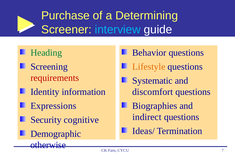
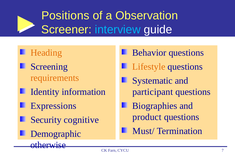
Purchase: Purchase -> Positions (65, 16)
Determining: Determining -> Observation (147, 16)
Heading colour: green -> orange (46, 53)
requirements colour: red -> orange (55, 78)
discomfort: discomfort -> participant (153, 92)
indirect: indirect -> product (147, 117)
Ideas/: Ideas/ -> Must/ (144, 131)
